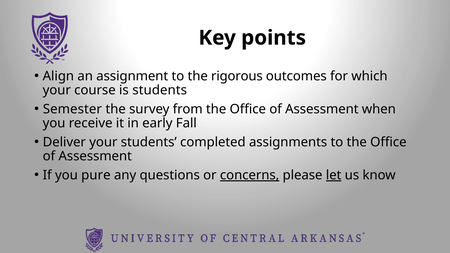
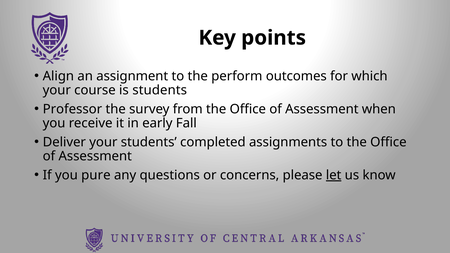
rigorous: rigorous -> perform (237, 76)
Semester: Semester -> Professor (72, 109)
concerns underline: present -> none (250, 175)
